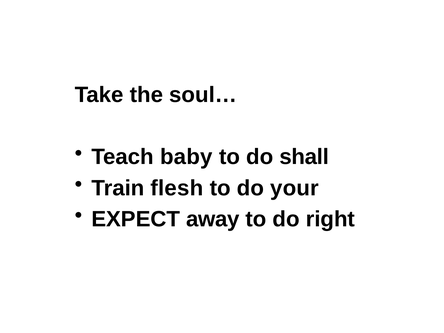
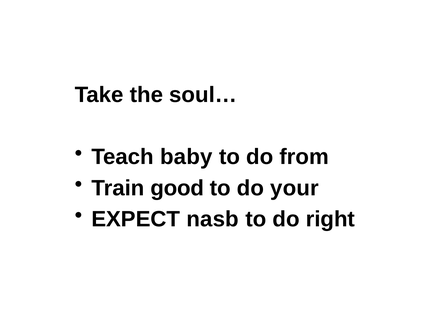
shall: shall -> from (304, 157)
flesh: flesh -> good (177, 188)
away: away -> nasb (213, 219)
